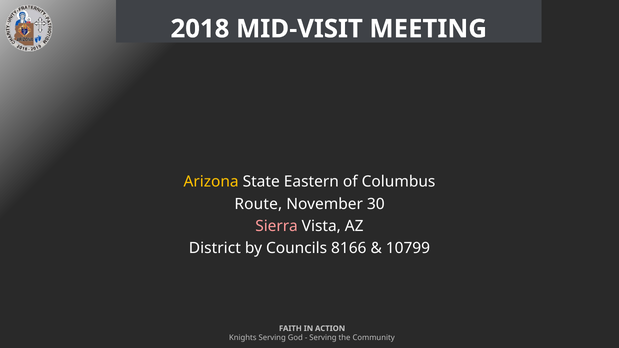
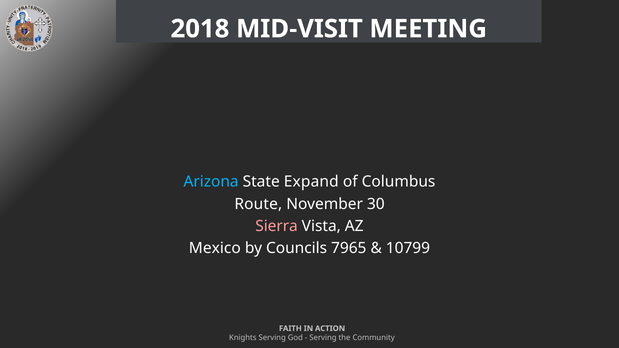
Arizona colour: yellow -> light blue (211, 182)
Eastern: Eastern -> Expand (311, 182)
District: District -> Mexico (215, 248)
8166: 8166 -> 7965 (349, 248)
